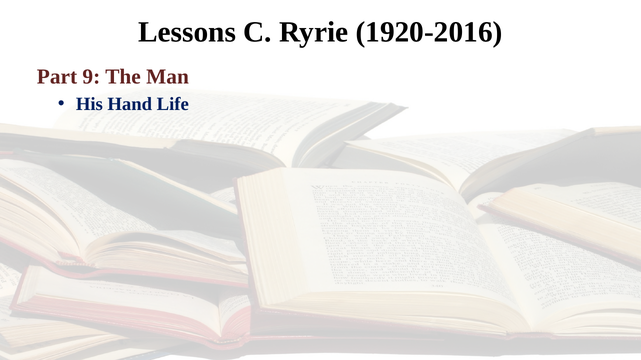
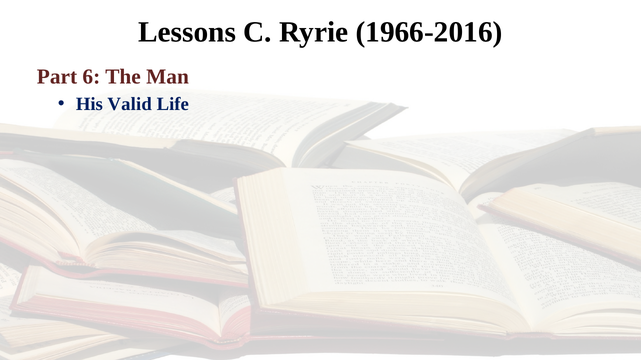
1920-2016: 1920-2016 -> 1966-2016 (429, 32)
9: 9 -> 6 (91, 77)
Hand: Hand -> Valid (130, 104)
